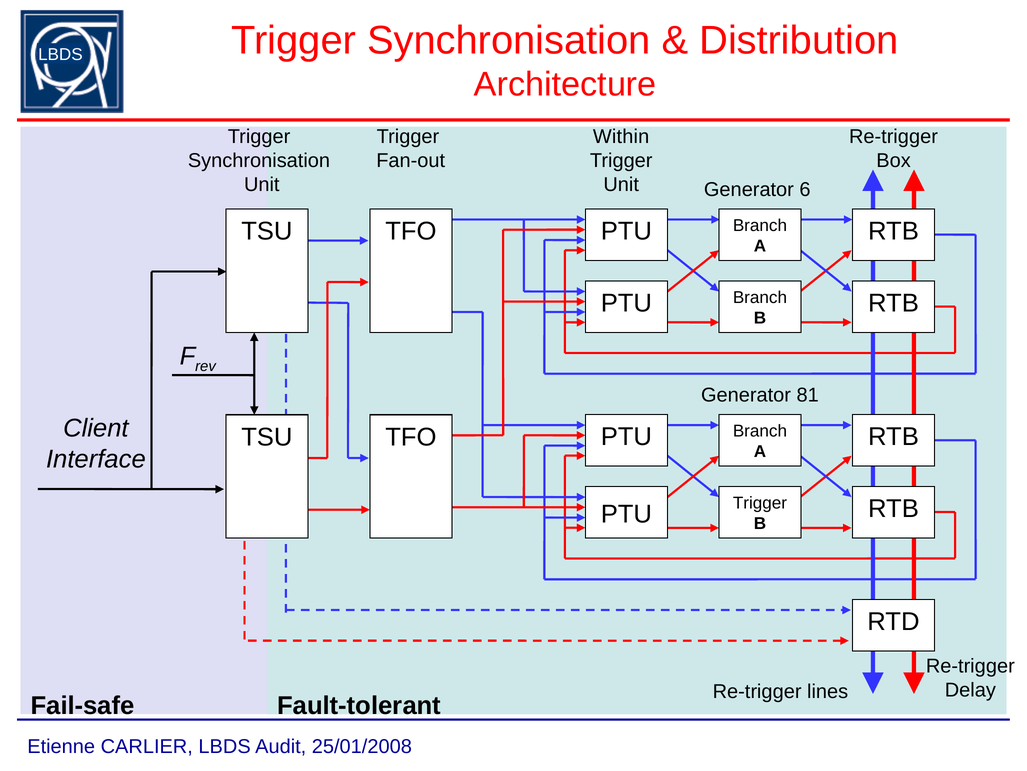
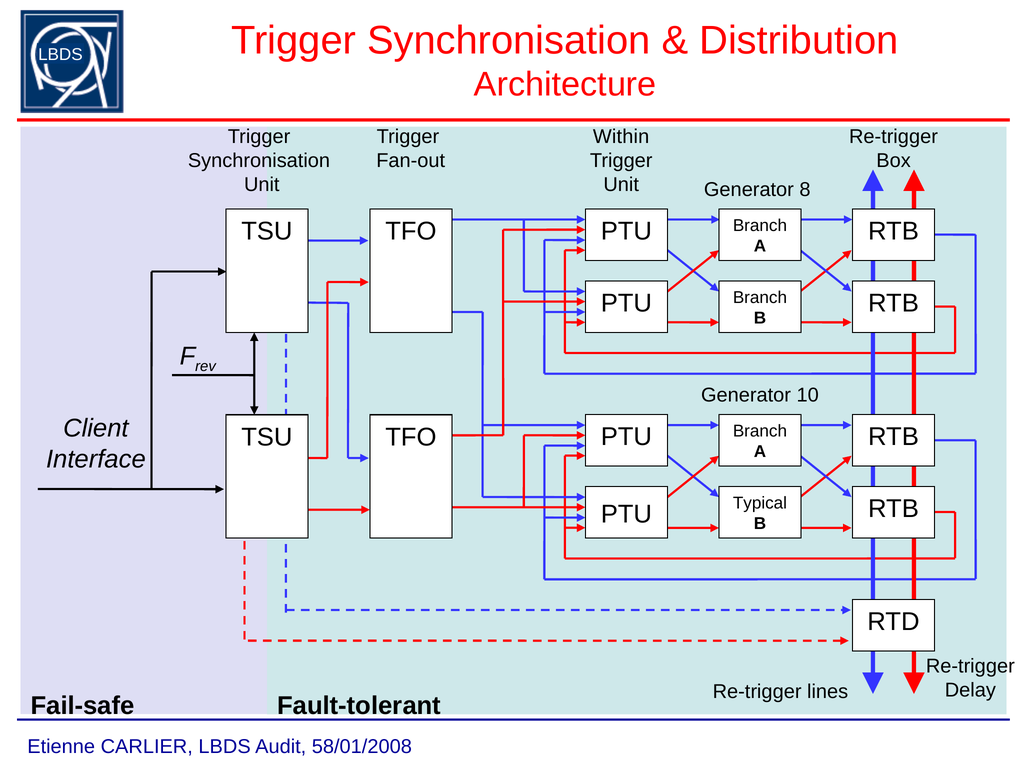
6: 6 -> 8 (805, 190)
81: 81 -> 10 (808, 395)
Trigger: Trigger -> Typical (760, 503)
25/01/2008: 25/01/2008 -> 58/01/2008 (362, 746)
